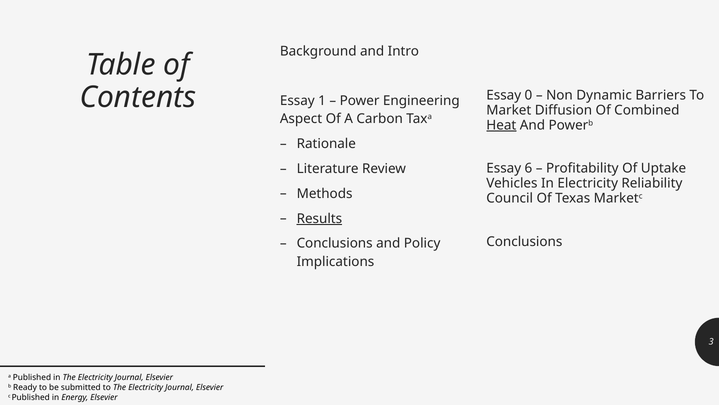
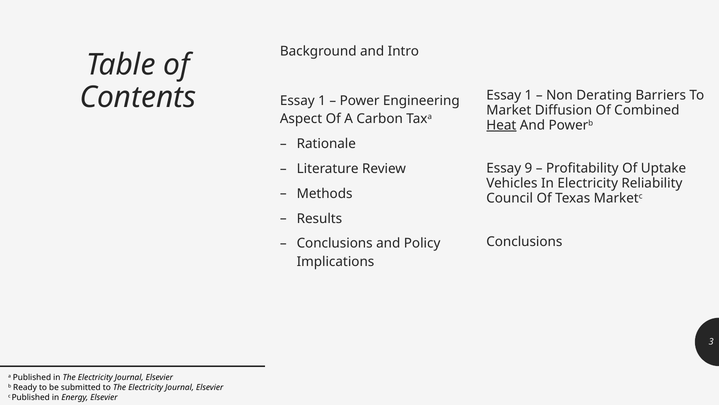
0: 0 -> 1 (528, 95)
Dynamic: Dynamic -> Derating (604, 95)
6: 6 -> 9 (528, 168)
Results underline: present -> none (319, 218)
